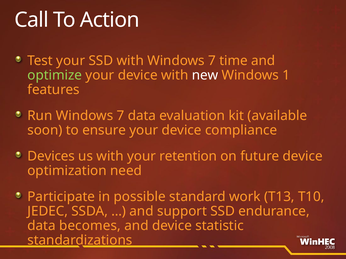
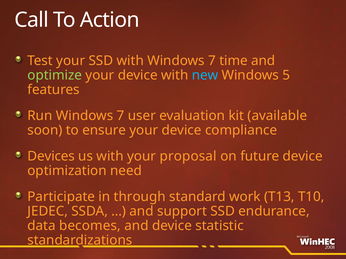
new colour: white -> light blue (205, 75)
1: 1 -> 5 (286, 75)
7 data: data -> user (142, 116)
retention: retention -> proposal (188, 156)
possible: possible -> through (140, 197)
